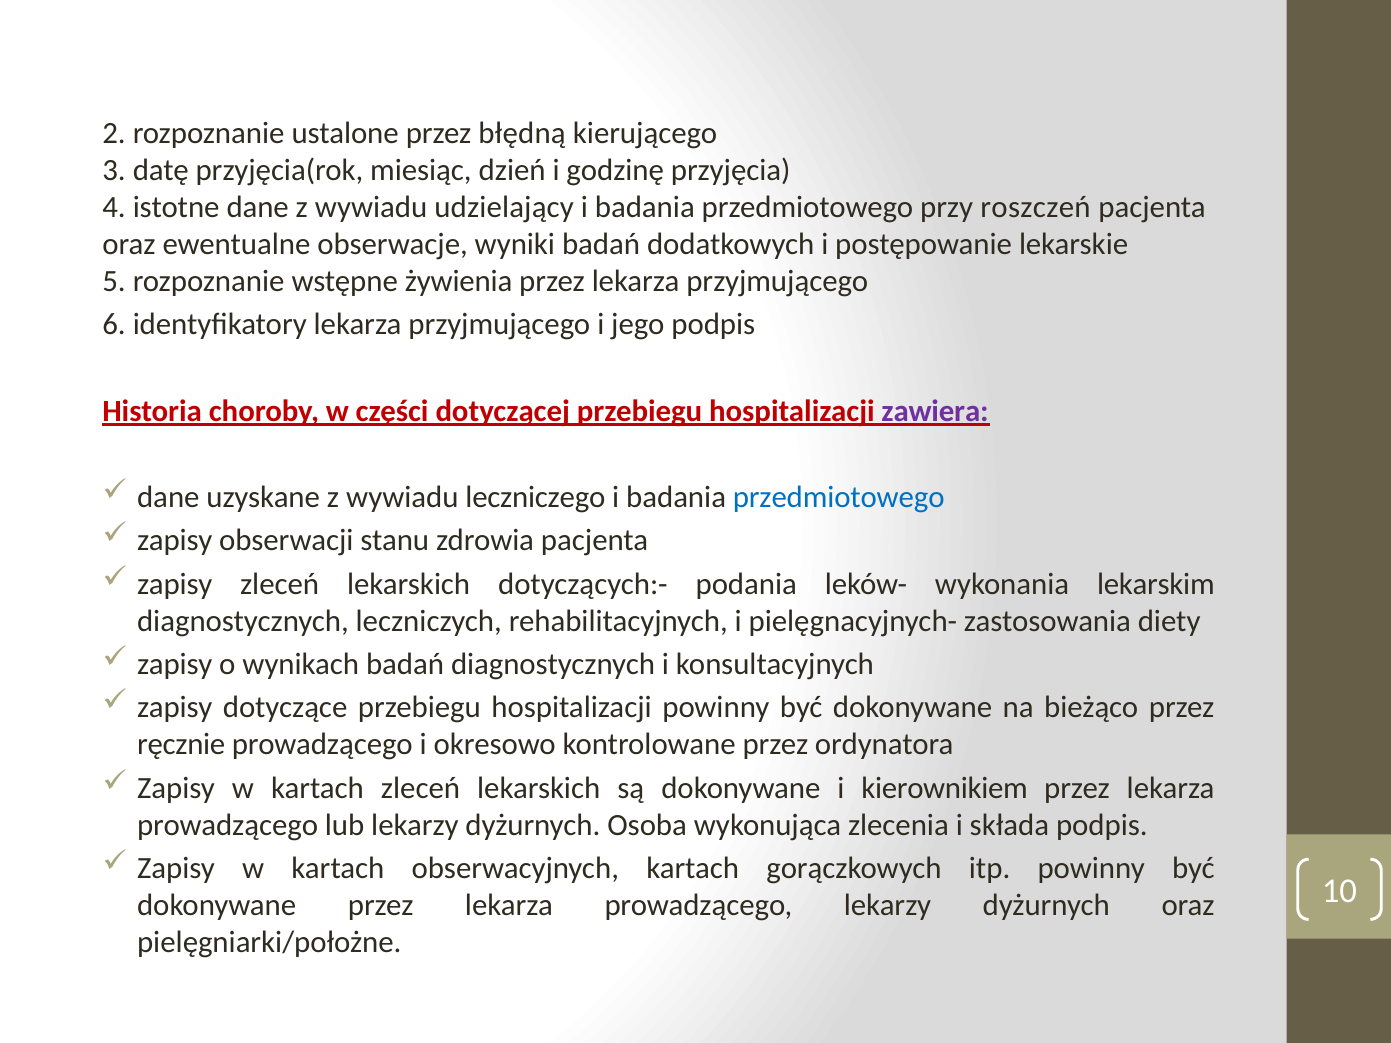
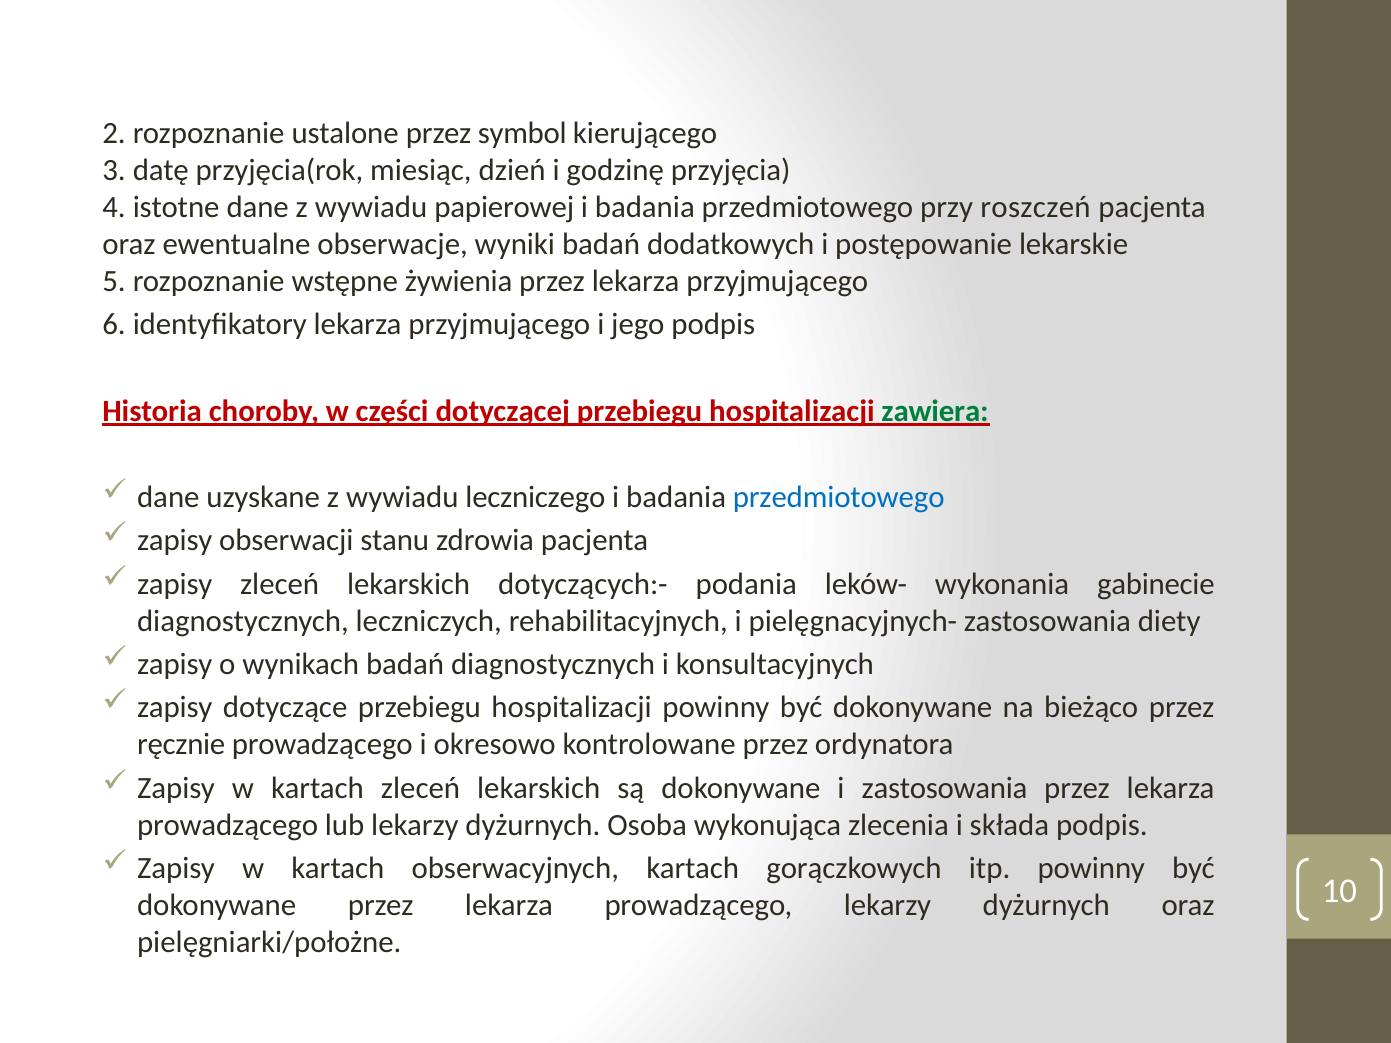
błędną: błędną -> symbol (522, 133)
udzielający: udzielający -> papierowej (504, 207)
zawiera colour: purple -> green (935, 411)
lekarskim: lekarskim -> gabinecie (1156, 584)
i kierownikiem: kierownikiem -> zastosowania (945, 788)
